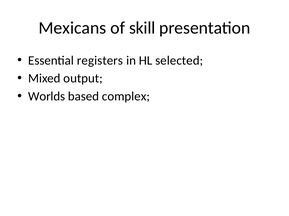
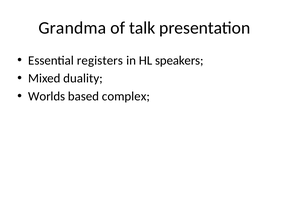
Mexicans: Mexicans -> Grandma (72, 28)
skill: skill -> talk (142, 28)
selected: selected -> speakers (179, 61)
output: output -> duality (83, 79)
